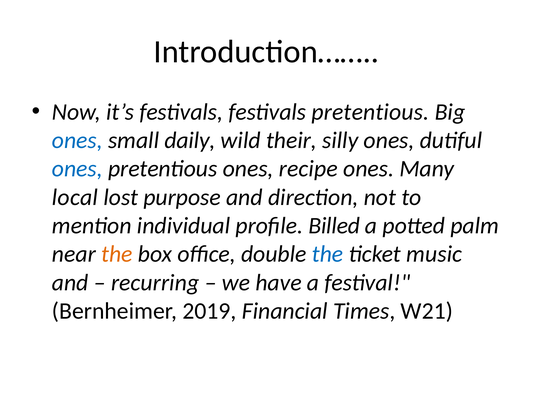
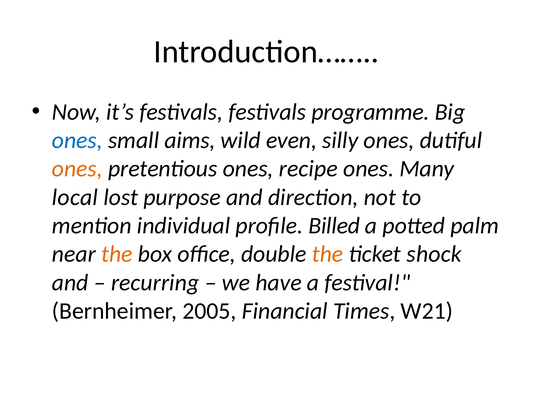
festivals pretentious: pretentious -> programme (371, 112)
daily: daily -> aims (190, 140)
their: their -> even (291, 140)
ones colour: blue -> orange (77, 169)
the colour: blue -> orange (328, 254)
music: music -> shock (434, 254)
2019: 2019 -> 2005 (209, 311)
